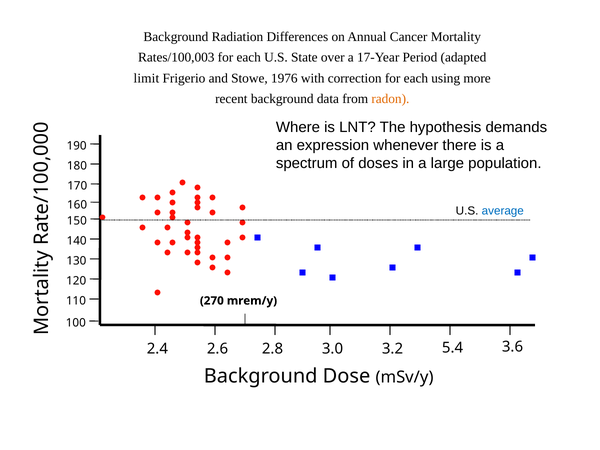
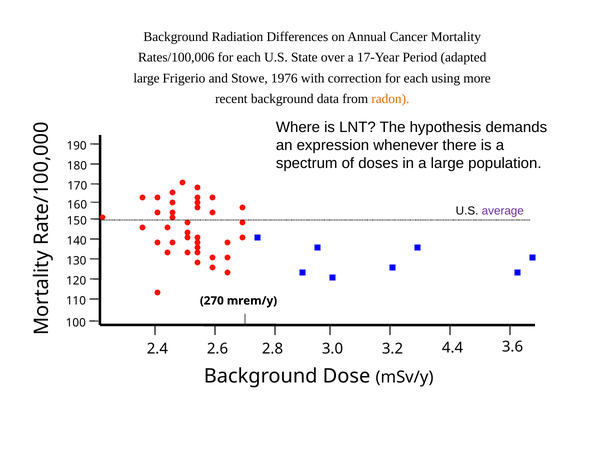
Rates/100,003: Rates/100,003 -> Rates/100,006 (176, 57)
limit: limit -> large (147, 78)
average colour: blue -> purple (503, 211)
5.4: 5.4 -> 4.4 (453, 348)
